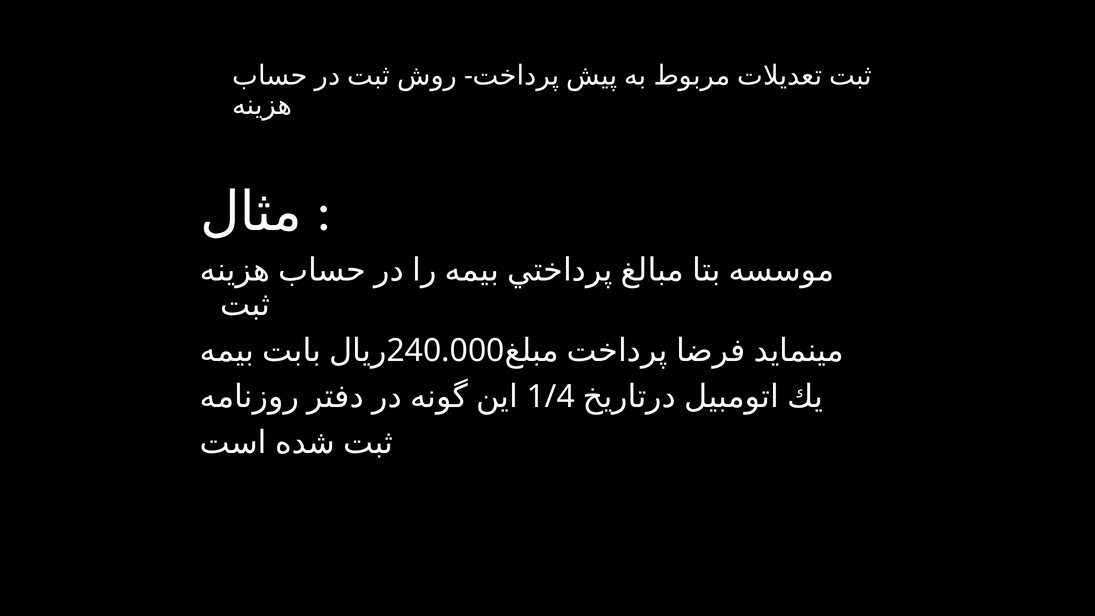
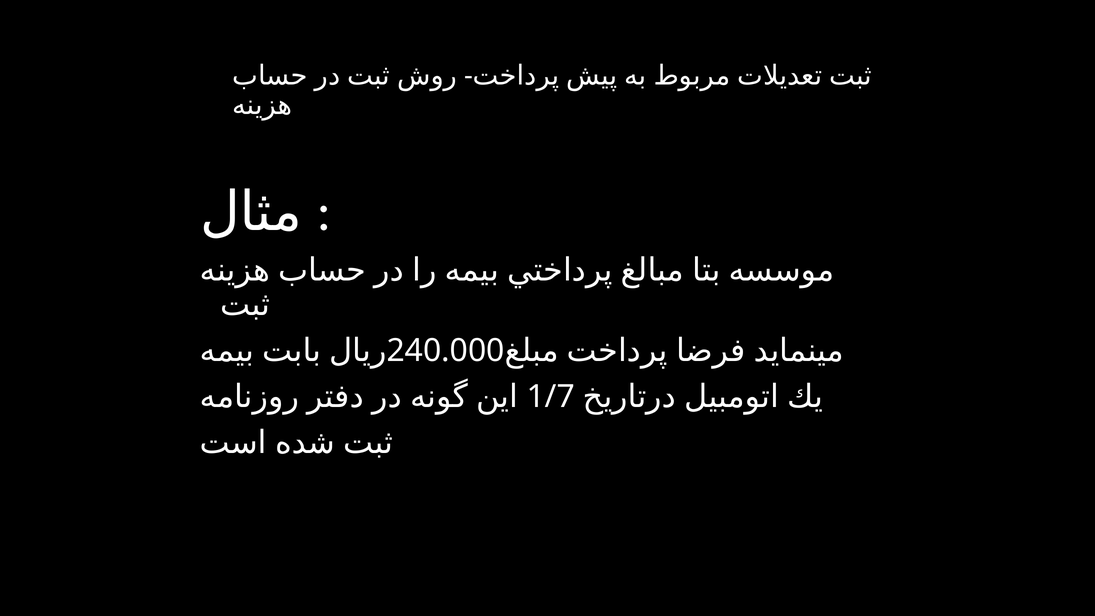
1/4: 1/4 -> 1/7 (551, 397)
